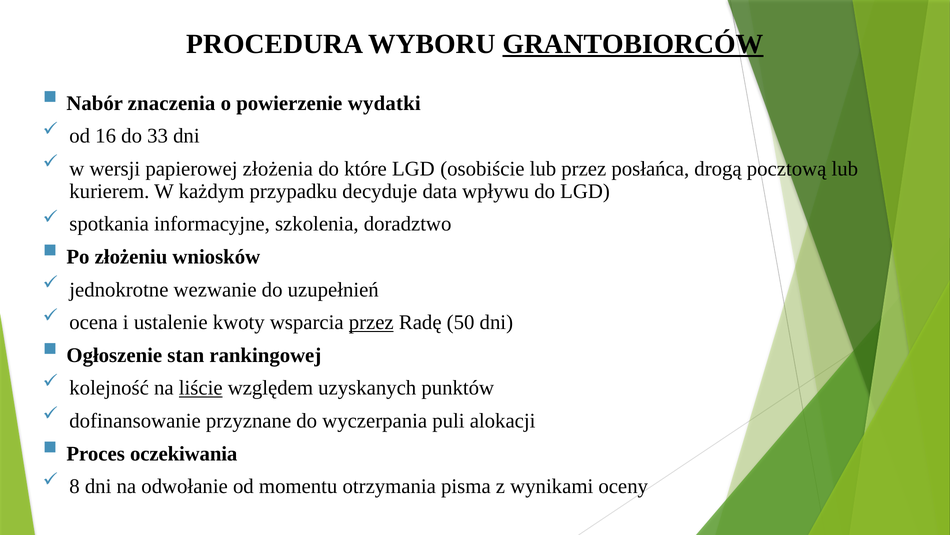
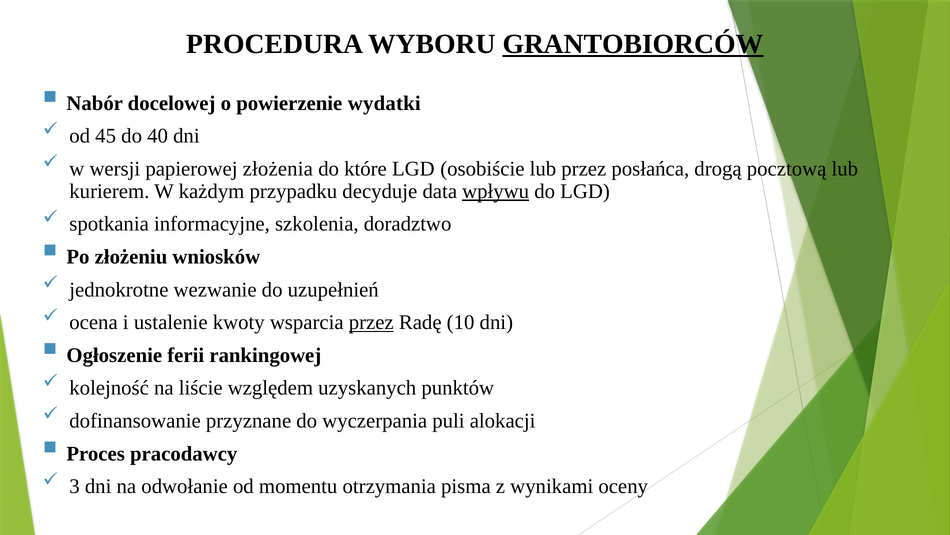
znaczenia: znaczenia -> docelowej (172, 103)
16: 16 -> 45 (106, 136)
33: 33 -> 40 (158, 136)
wpływu underline: none -> present (496, 191)
50: 50 -> 10 (461, 322)
stan: stan -> ferii (186, 355)
liście underline: present -> none (201, 388)
oczekiwania: oczekiwania -> pracodawcy (184, 453)
8: 8 -> 3 (75, 486)
